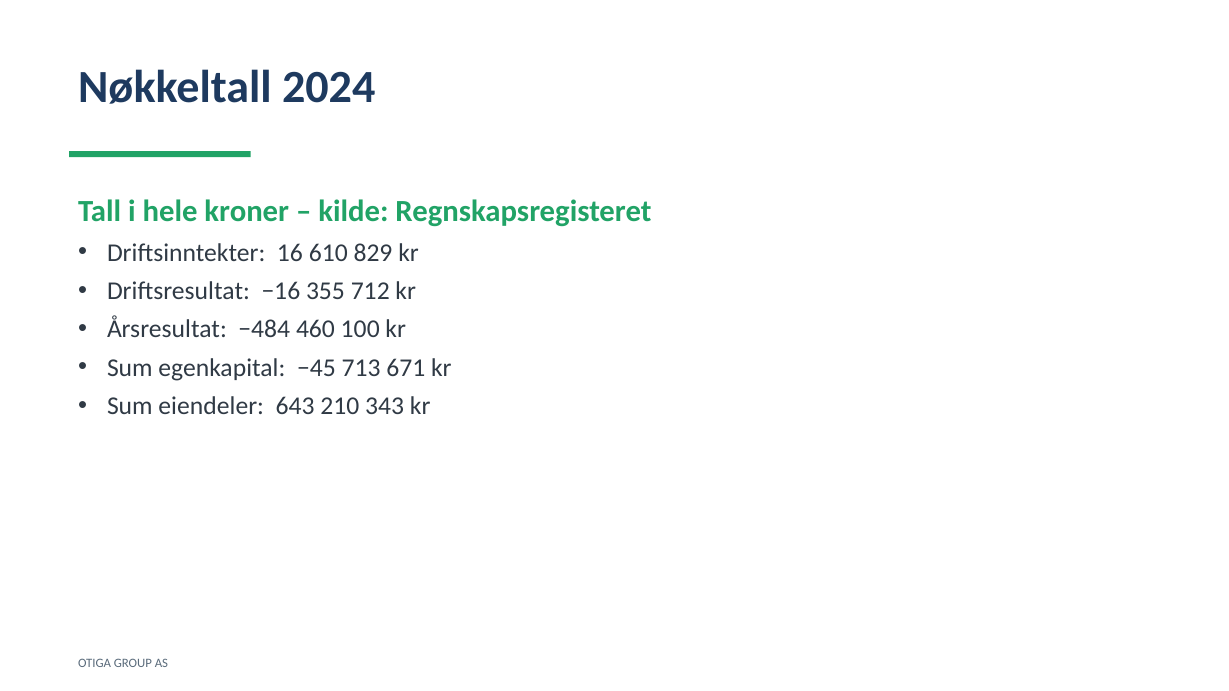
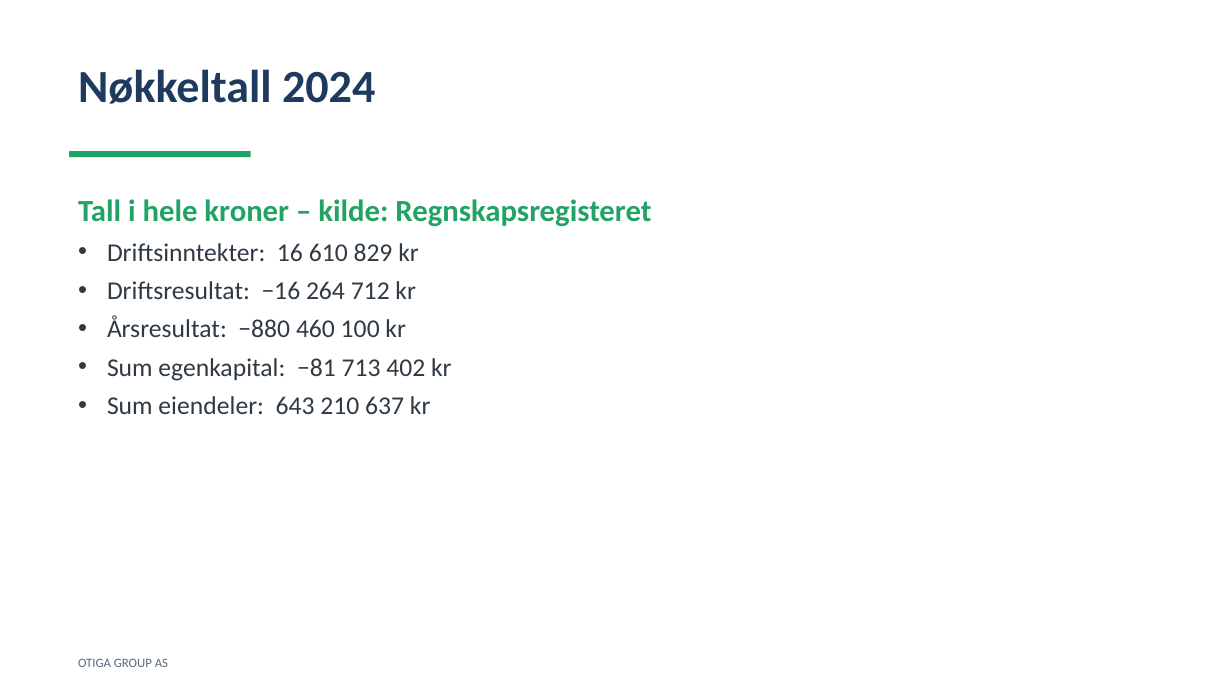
355: 355 -> 264 (325, 291)
−484: −484 -> −880 (264, 330)
−45: −45 -> −81 (316, 368)
671: 671 -> 402 (406, 368)
343: 343 -> 637 (385, 406)
